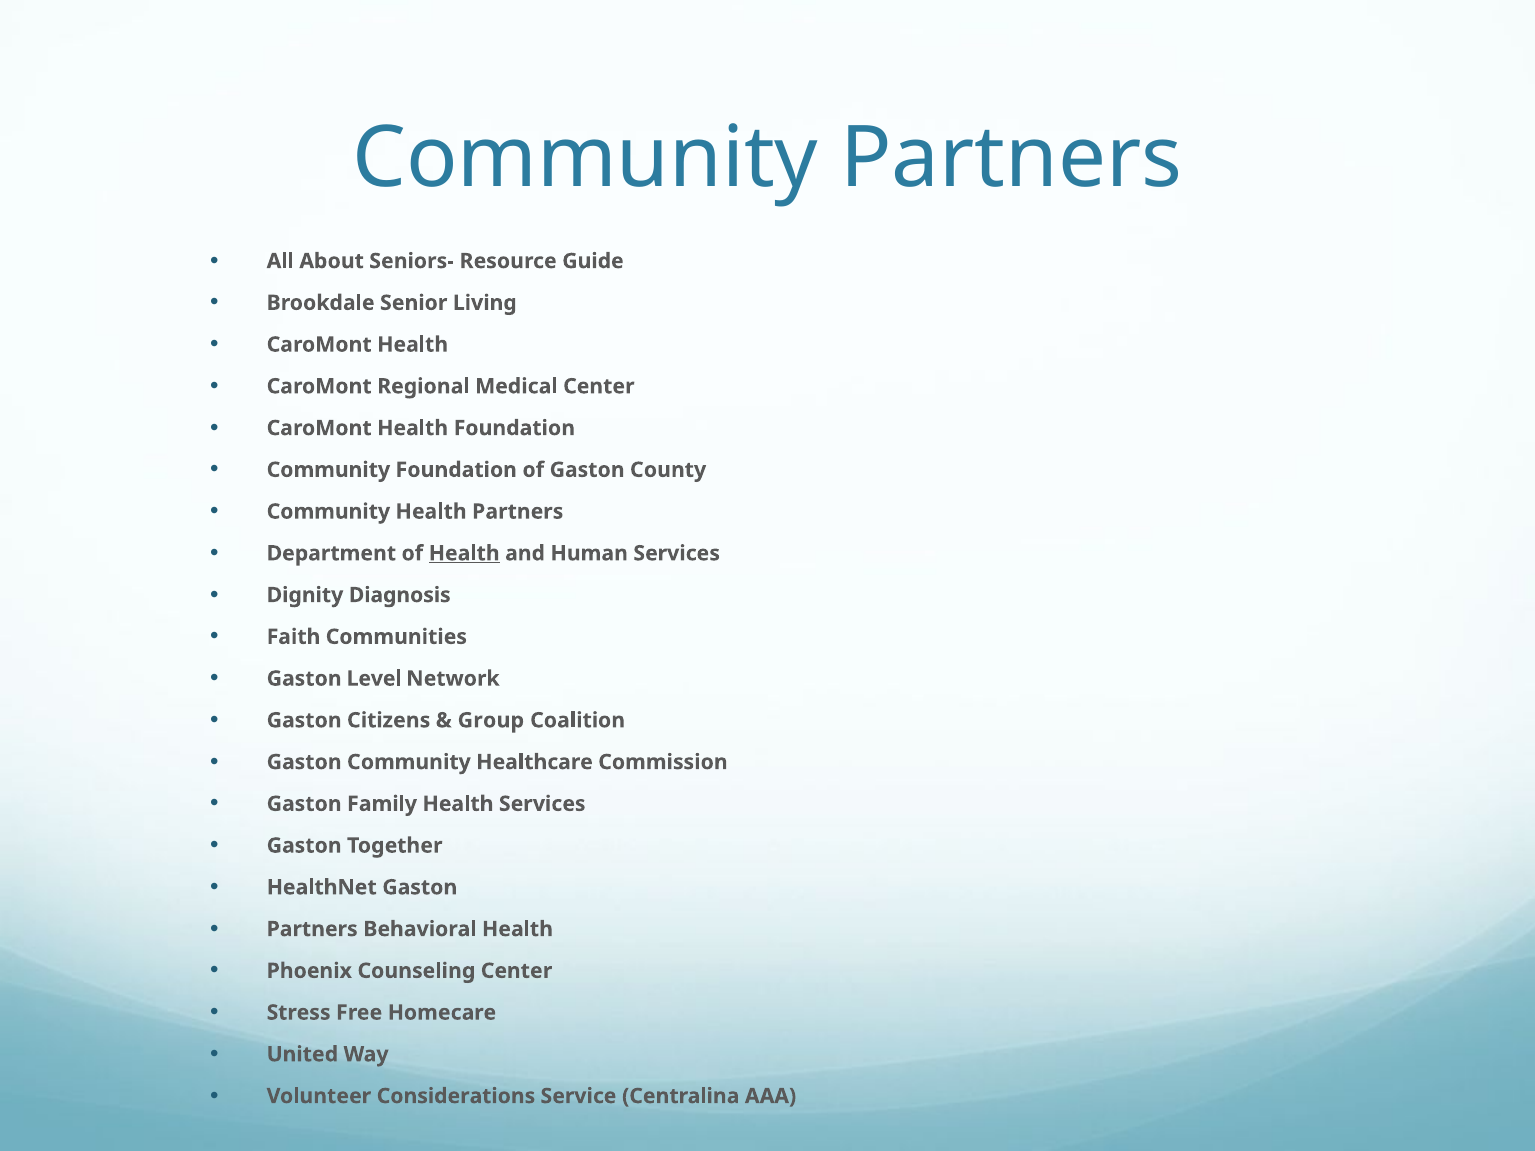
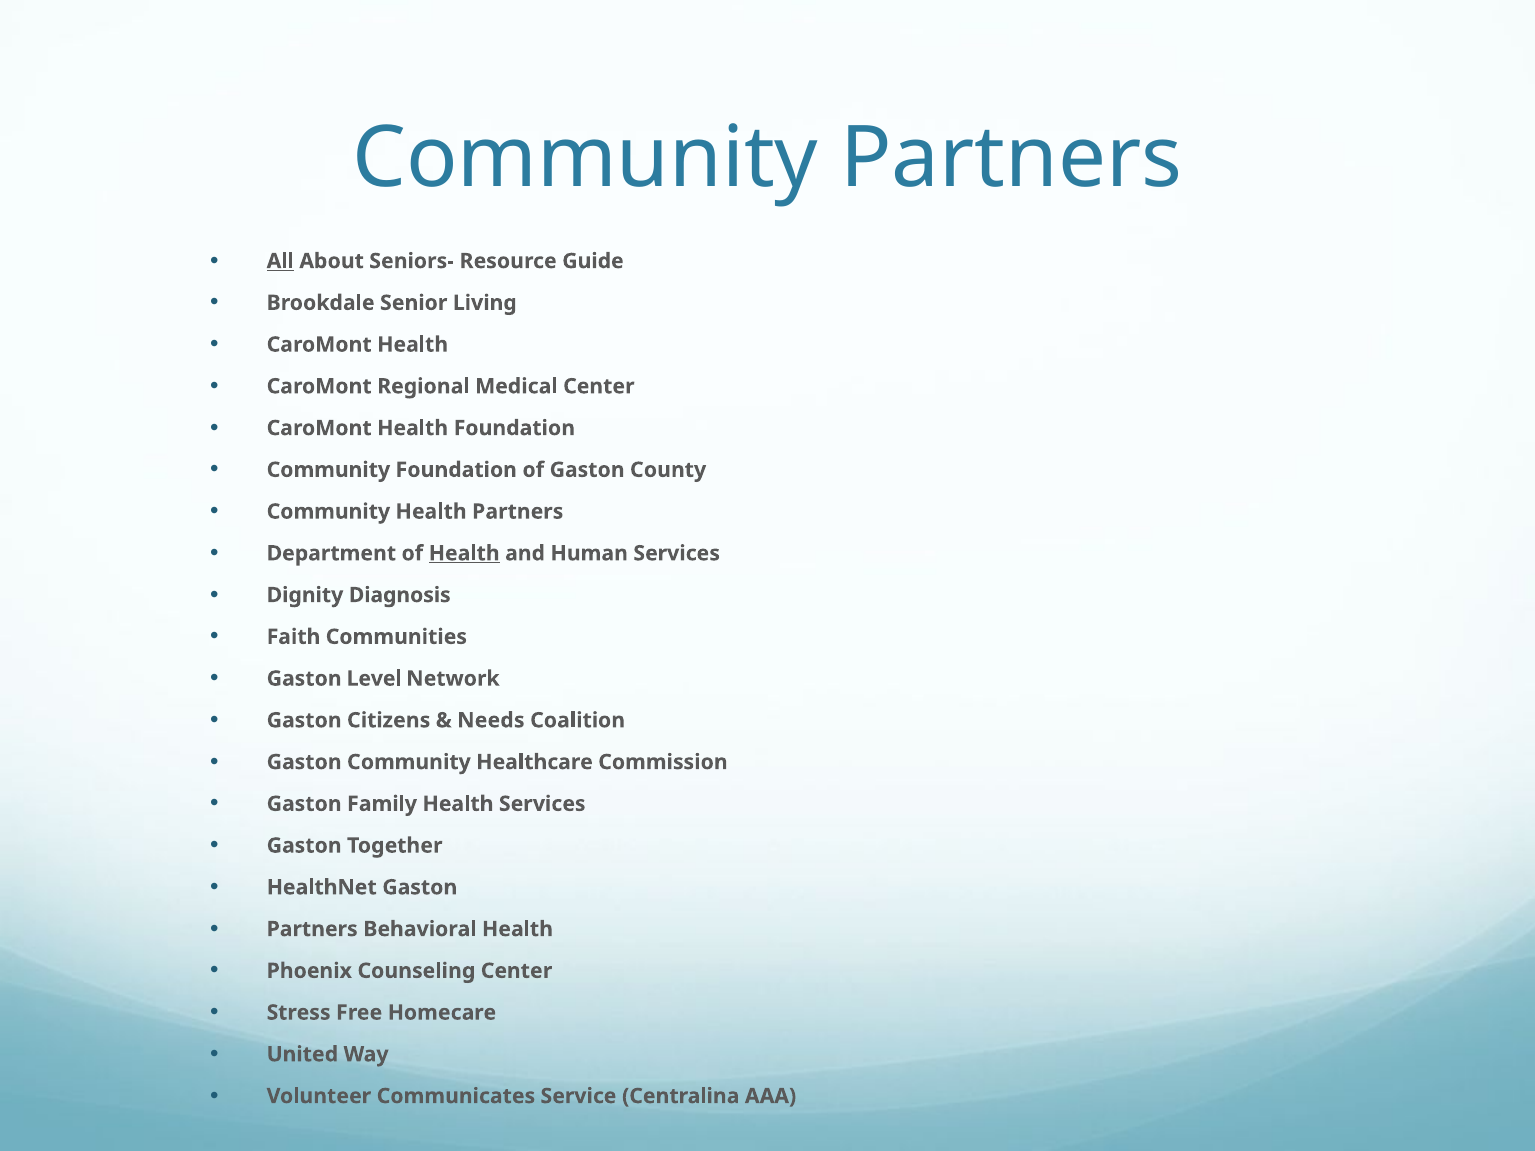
All underline: none -> present (280, 261)
Group: Group -> Needs (491, 721)
Considerations: Considerations -> Communicates (456, 1096)
